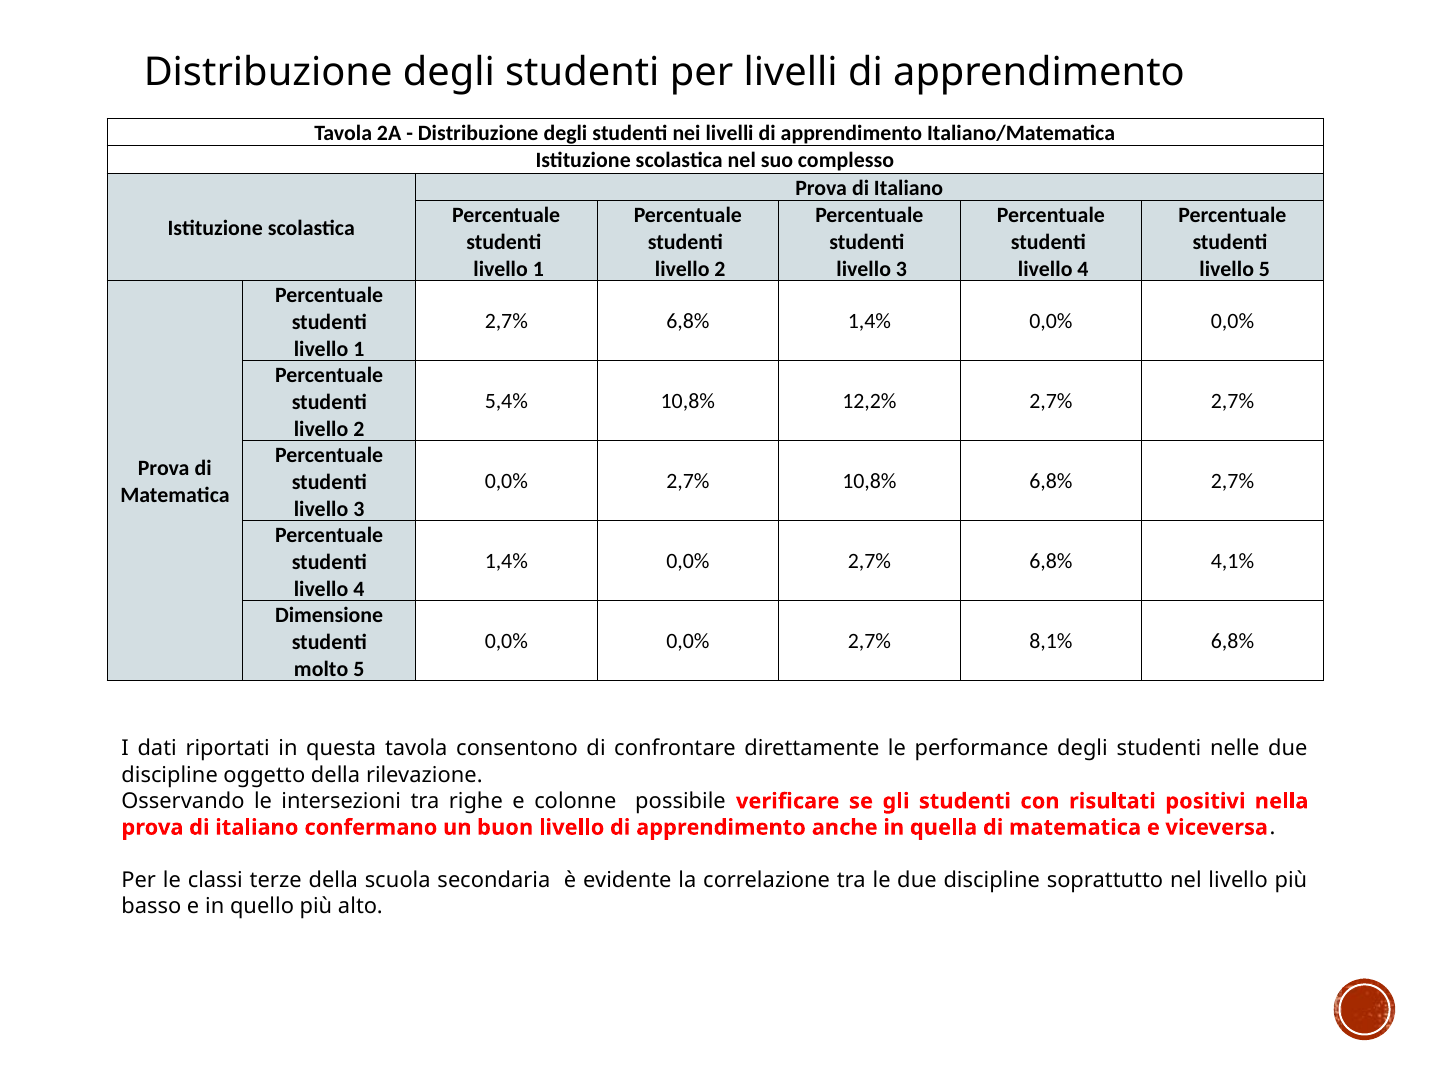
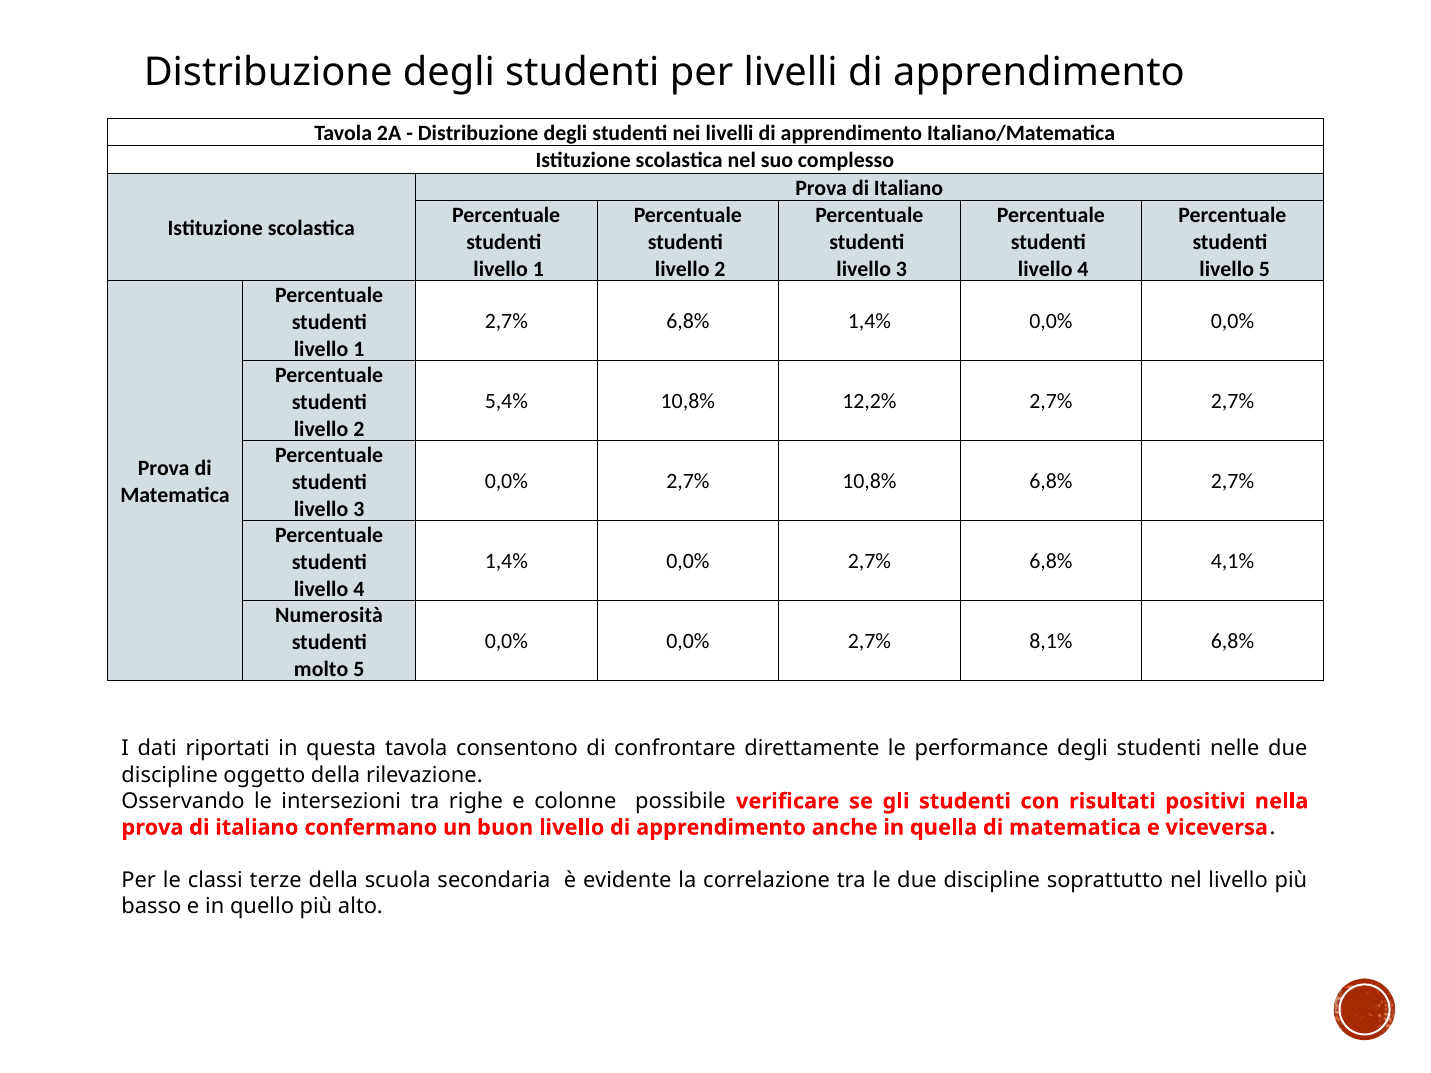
Dimensione: Dimensione -> Numerosità (329, 616)
